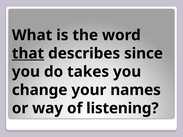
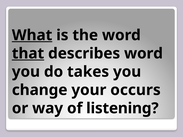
What underline: none -> present (32, 35)
describes since: since -> word (143, 54)
names: names -> occurs (135, 90)
